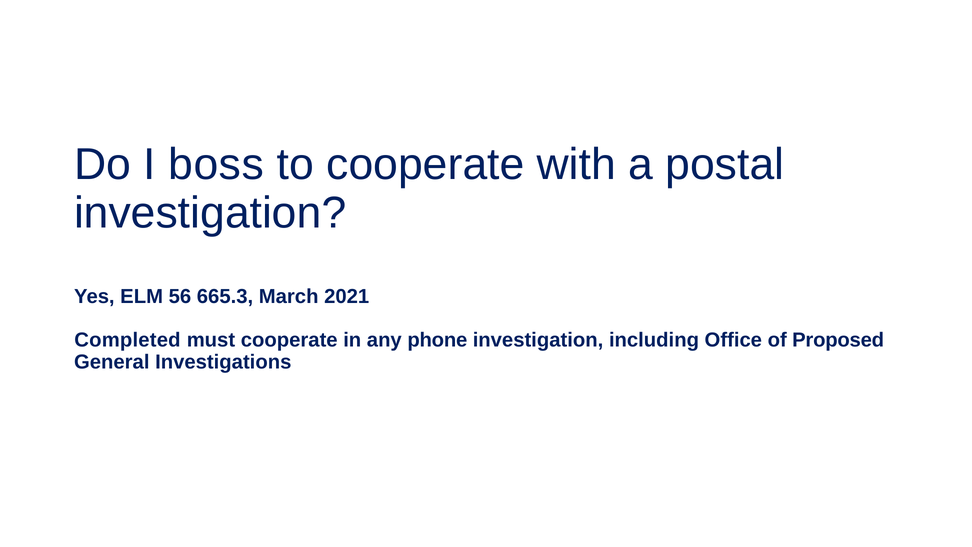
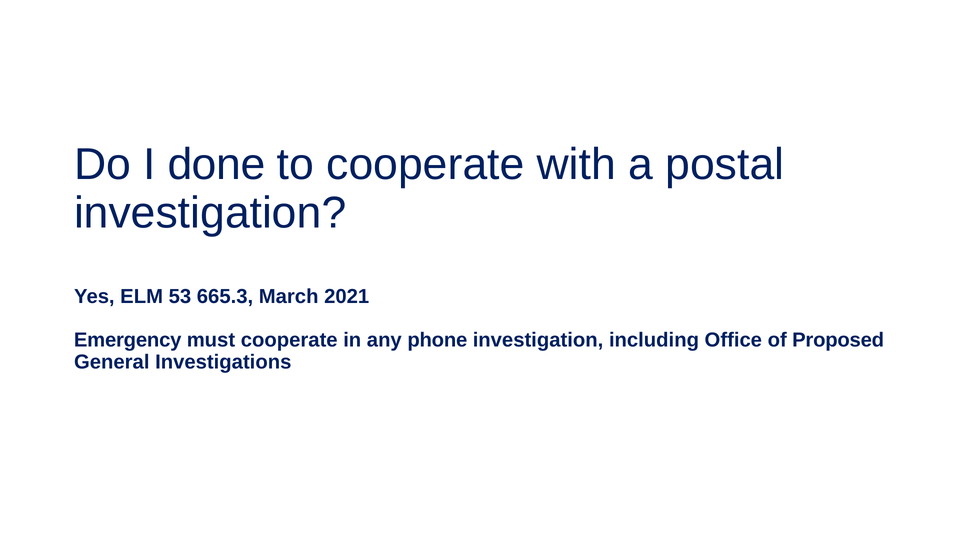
boss: boss -> done (217, 165)
56: 56 -> 53 (180, 296)
Completed: Completed -> Emergency (128, 340)
